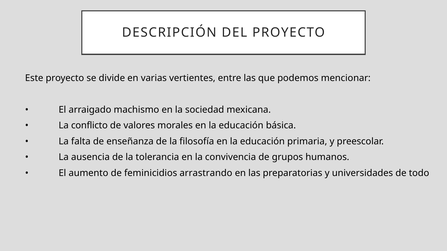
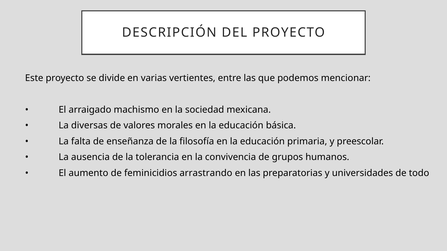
conflicto: conflicto -> diversas (89, 126)
